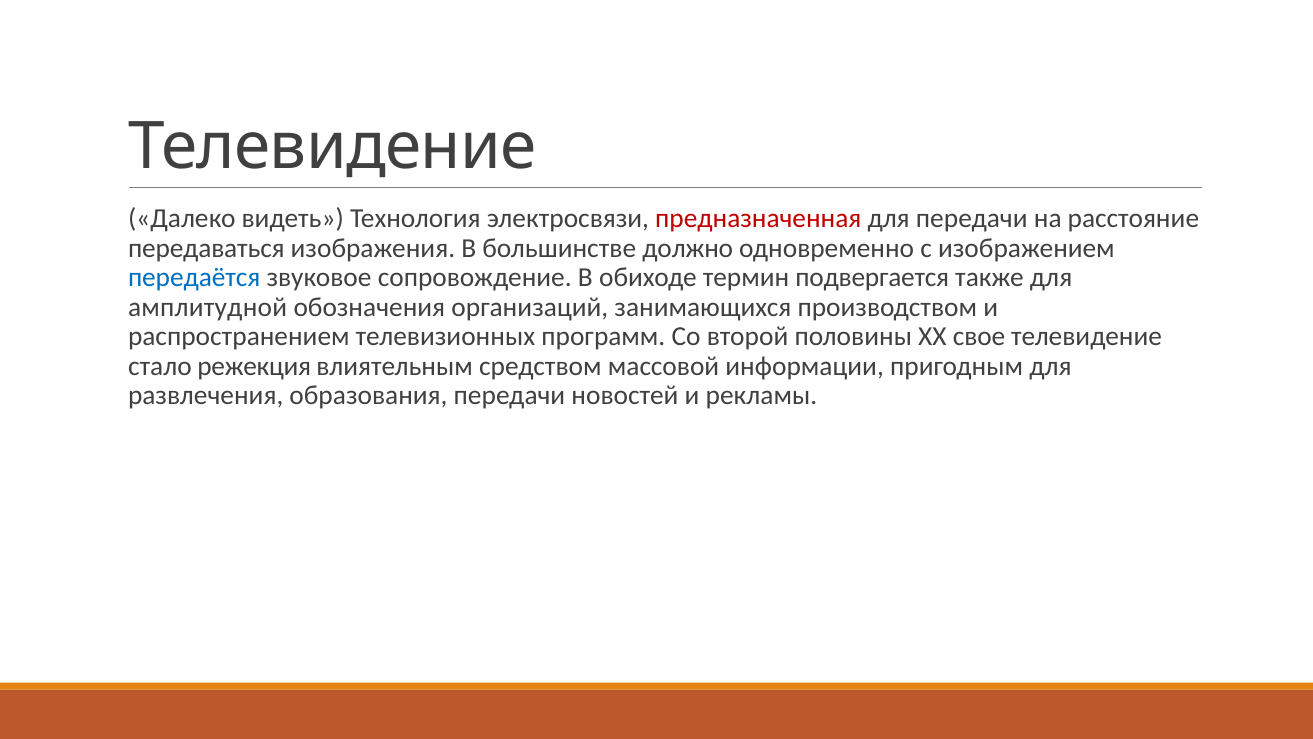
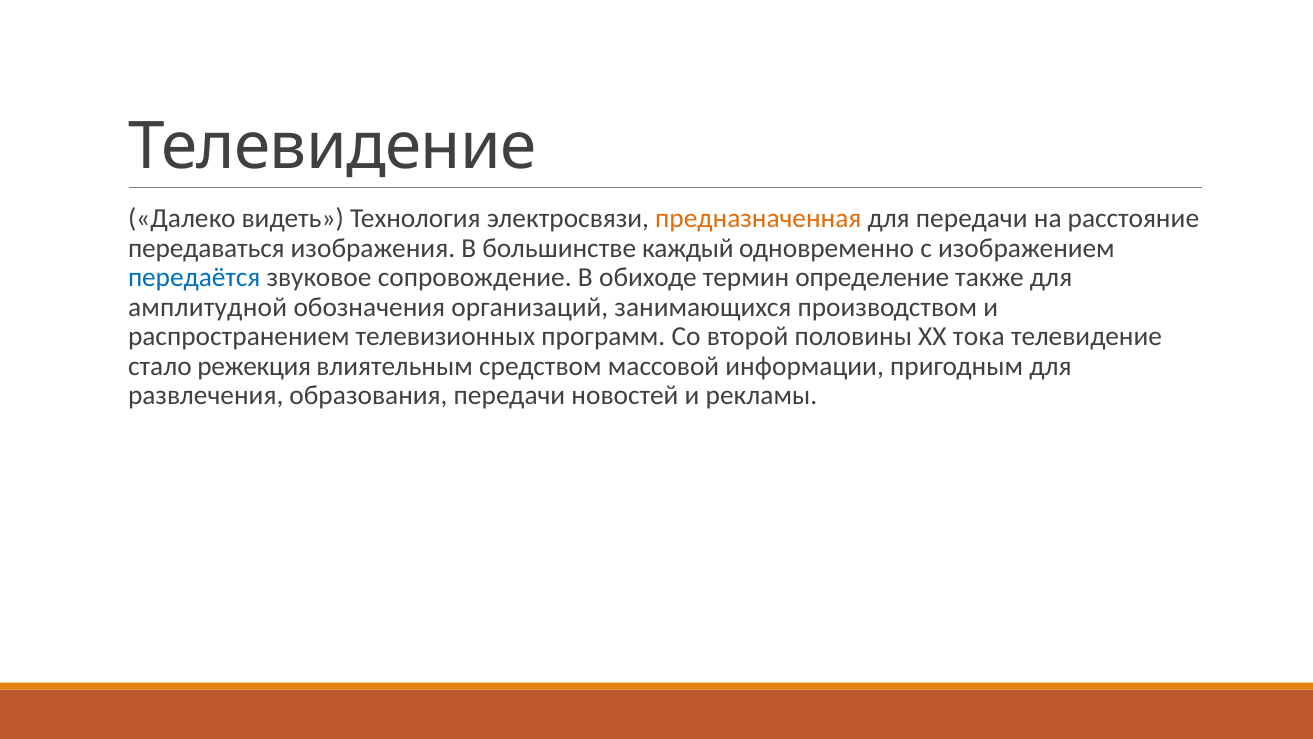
предназначенная colour: red -> orange (758, 218)
должно: должно -> каждый (688, 248)
подвергается: подвергается -> определение (872, 277)
свое: свое -> тока (979, 336)
